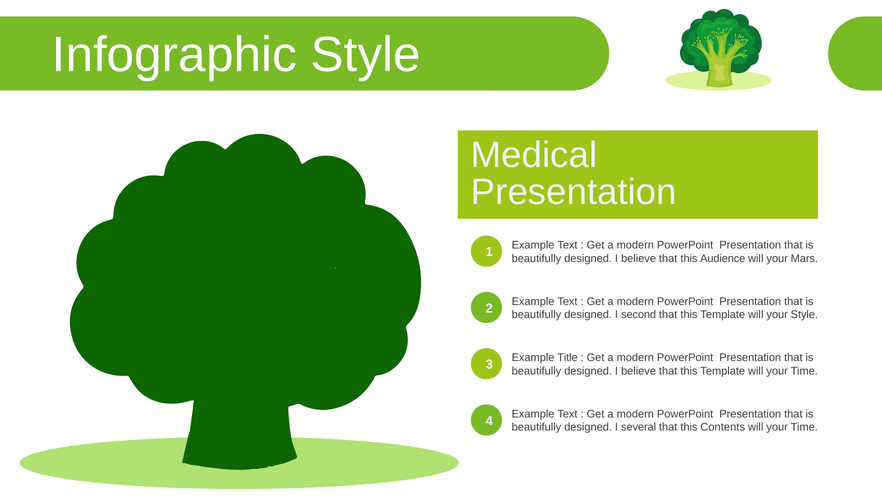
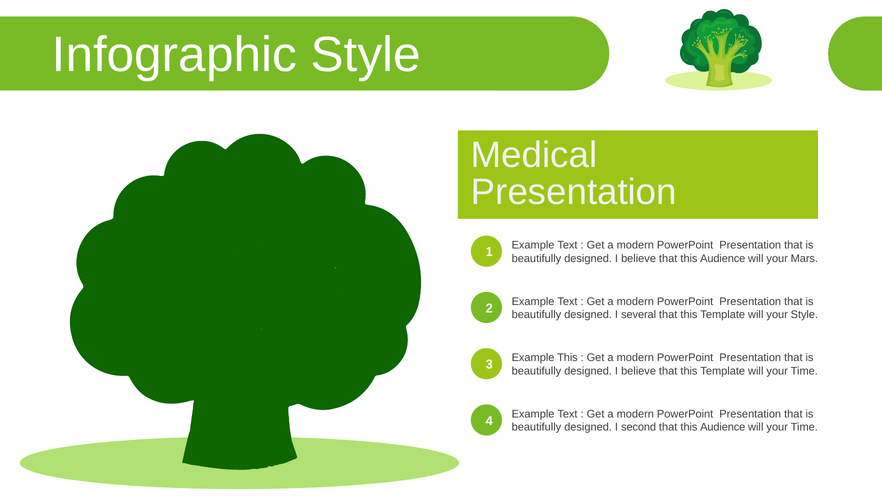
second: second -> several (639, 315)
Example Title: Title -> This (567, 358)
several: several -> second (639, 427)
Contents: Contents -> Audience (723, 427)
